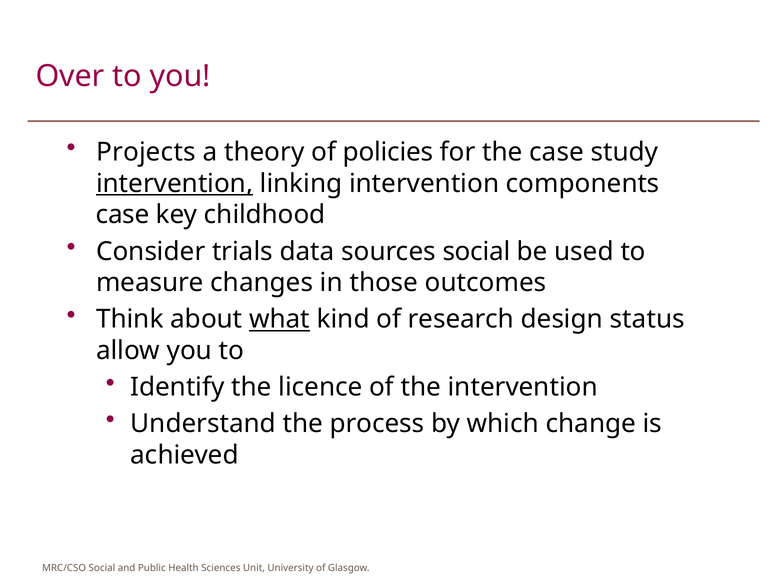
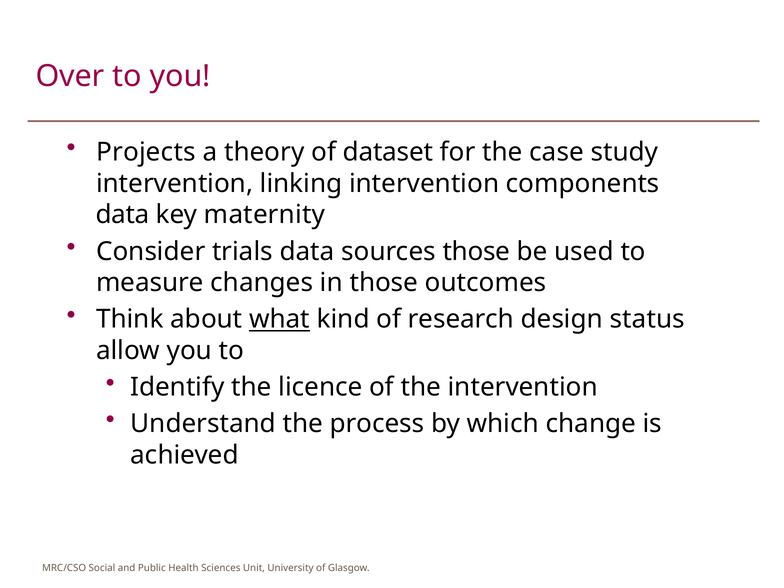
policies: policies -> dataset (388, 152)
intervention underline: present -> none (175, 183)
case: case -> data (123, 215)
childhood: childhood -> maternity (265, 215)
sources social: social -> those (476, 251)
